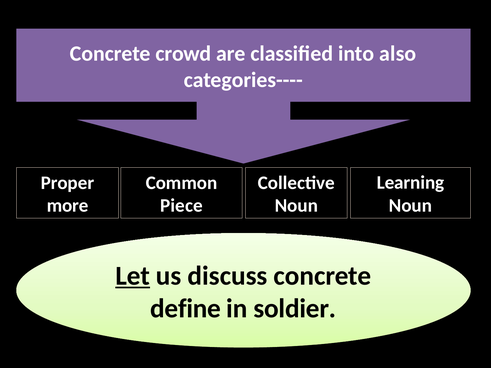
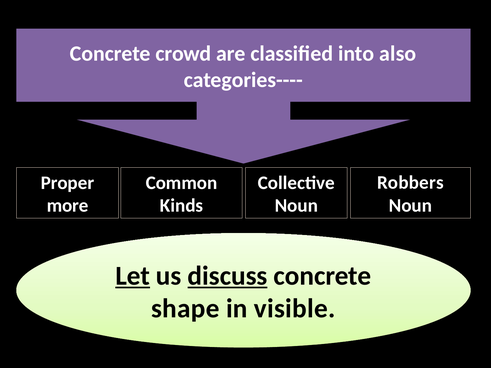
Learning: Learning -> Robbers (410, 183)
Piece: Piece -> Kinds (182, 206)
discuss underline: none -> present (227, 276)
define: define -> shape (185, 309)
soldier: soldier -> visible (295, 309)
